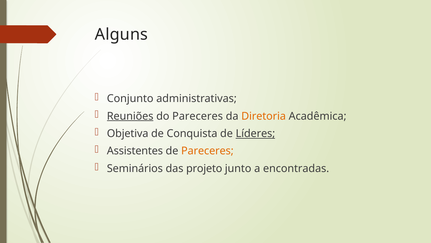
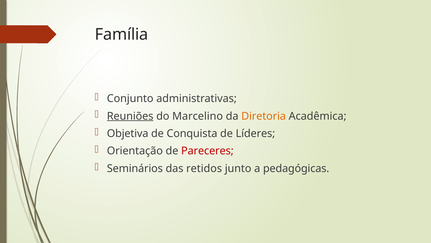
Alguns: Alguns -> Família (122, 35)
do Pareceres: Pareceres -> Marcelino (198, 116)
Líderes underline: present -> none (255, 133)
Assistentes: Assistentes -> Orientação (135, 151)
Pareceres colour: orange -> red (207, 151)
projeto: projeto -> retidos (204, 168)
encontradas: encontradas -> pedagógicas (296, 168)
